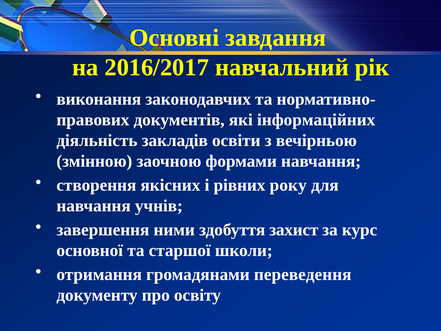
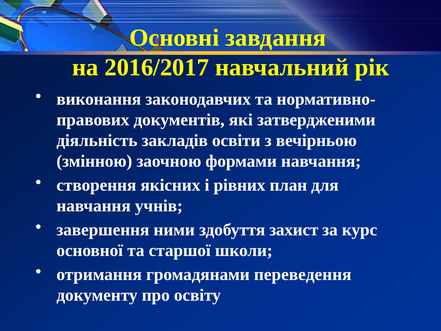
інформаційних: інформаційних -> затвердженими (316, 120)
року: року -> план (288, 185)
